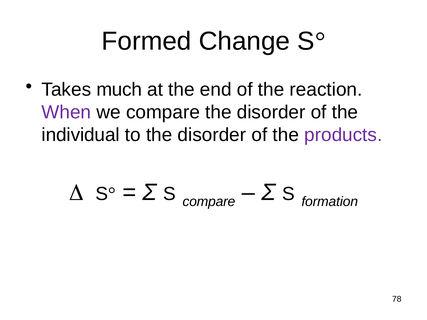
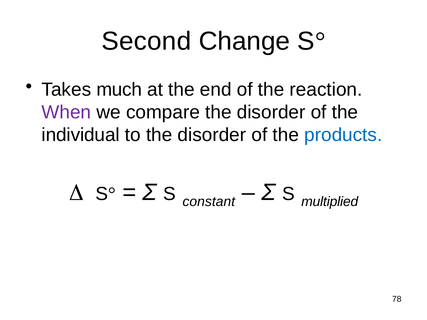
Formed: Formed -> Second (146, 41)
products colour: purple -> blue (343, 135)
S compare: compare -> constant (209, 202)
formation: formation -> multiplied (330, 202)
